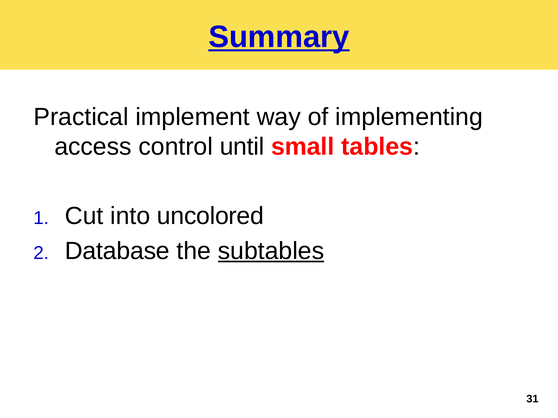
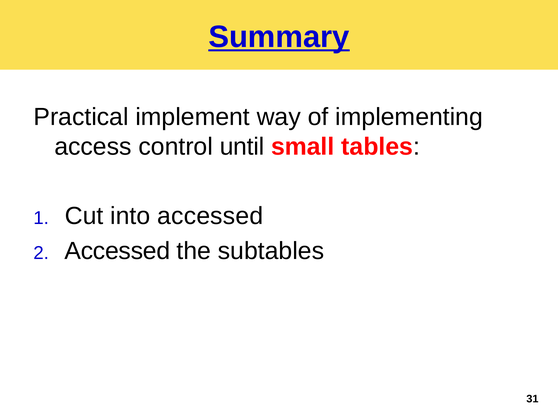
into uncolored: uncolored -> accessed (210, 216)
Database: Database -> Accessed (117, 251)
subtables underline: present -> none (271, 251)
